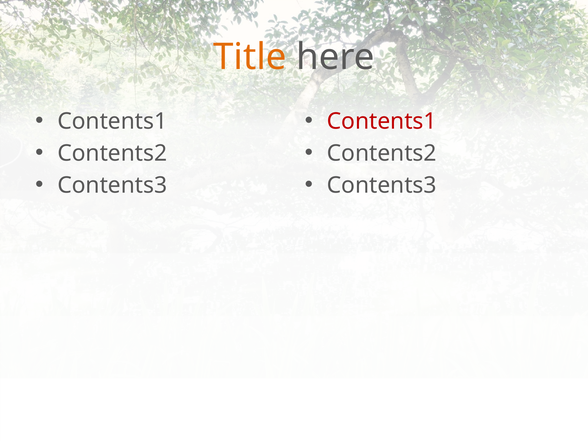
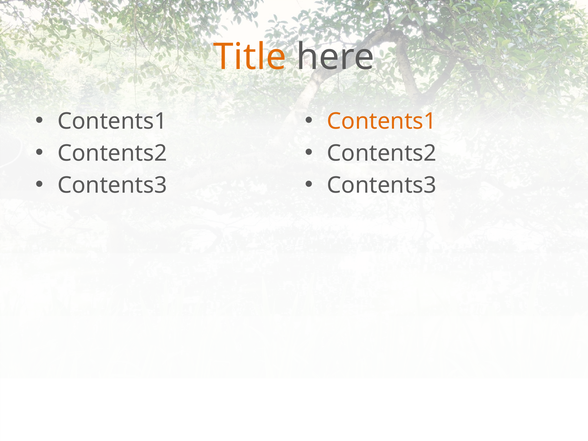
Contents1 colour: red -> orange (382, 121)
